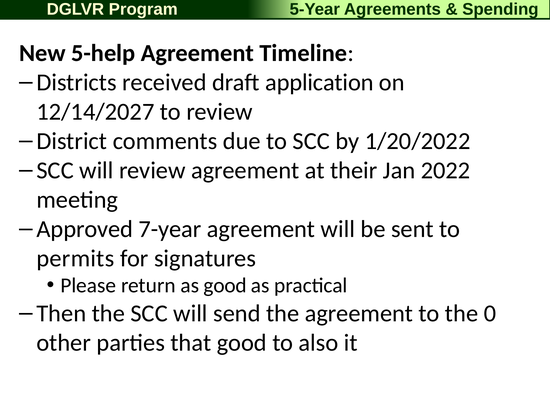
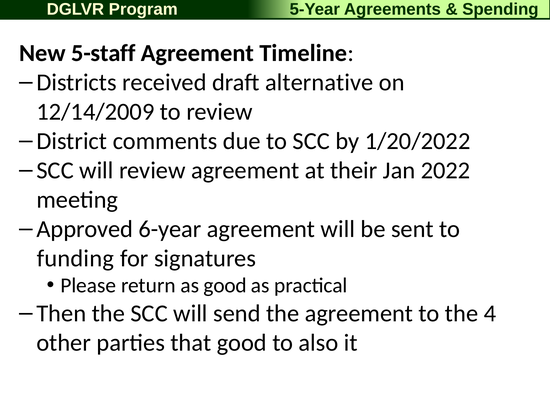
5-help: 5-help -> 5-staff (103, 53)
application: application -> alternative (319, 83)
12/14/2027: 12/14/2027 -> 12/14/2009 (95, 112)
7-year: 7-year -> 6-year (170, 229)
permits: permits -> funding (75, 259)
0: 0 -> 4 (490, 314)
